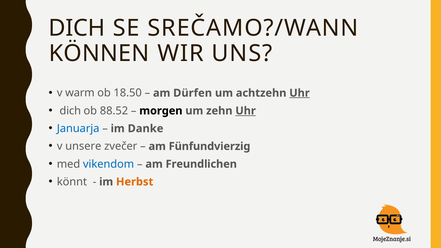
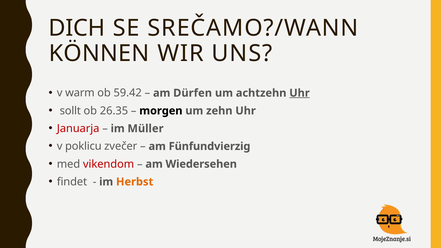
18.50: 18.50 -> 59.42 (128, 93)
dich: dich -> sollt (70, 111)
88.52: 88.52 -> 26.35 (114, 111)
Uhr underline: present -> none (246, 111)
Januarja colour: blue -> red (78, 129)
Danke: Danke -> Müller (146, 129)
unsere: unsere -> poklicu (83, 146)
vikendom colour: blue -> red (109, 164)
Freundlichen: Freundlichen -> Wiedersehen (201, 164)
könnt: könnt -> findet (72, 182)
